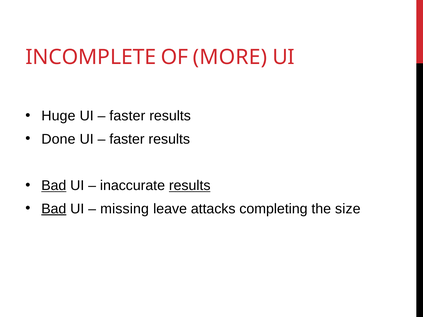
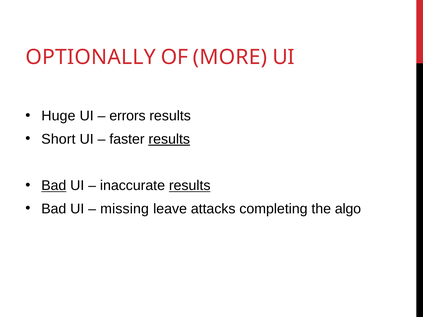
INCOMPLETE: INCOMPLETE -> OPTIONALLY (91, 57)
faster: faster -> errors (127, 116)
Done: Done -> Short (58, 139)
results underline: none -> present (169, 139)
Bad underline: present -> none (54, 209)
size: size -> algo (348, 209)
